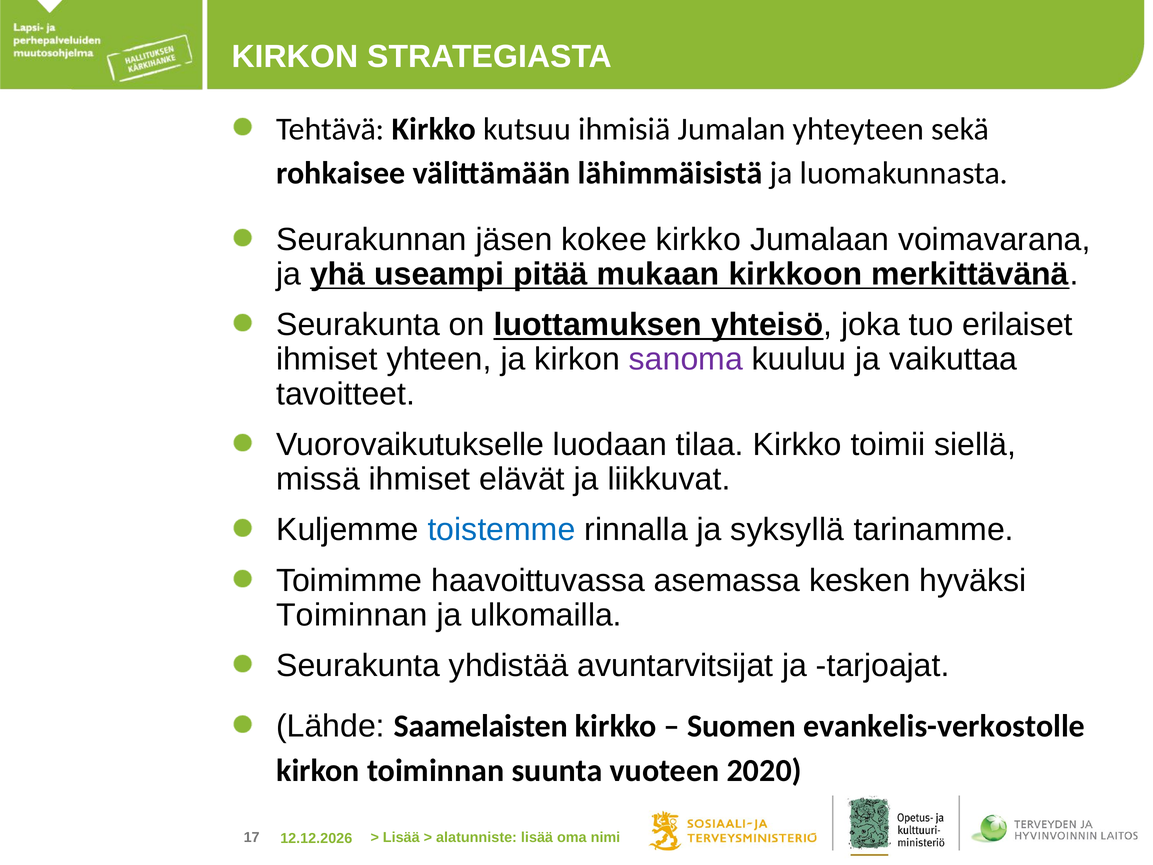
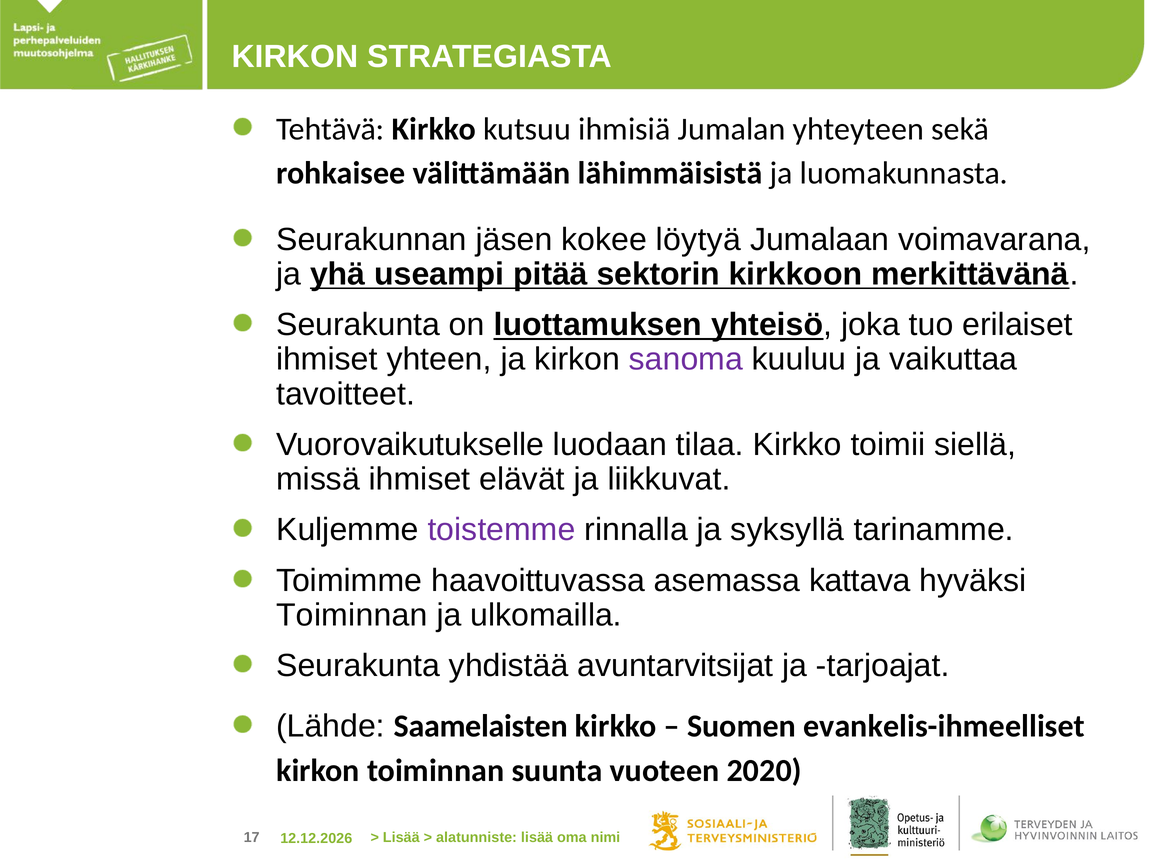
kokee kirkko: kirkko -> löytyä (698, 239)
mukaan: mukaan -> sektorin (658, 274)
toistemme colour: blue -> purple (502, 530)
kesken: kesken -> kattava (860, 580)
evankelis-verkostolle: evankelis-verkostolle -> evankelis-ihmeelliset (944, 726)
